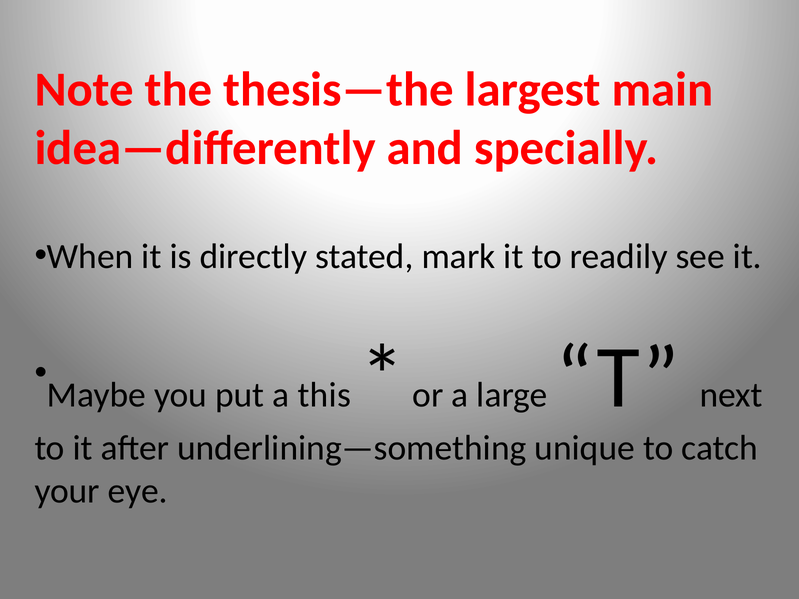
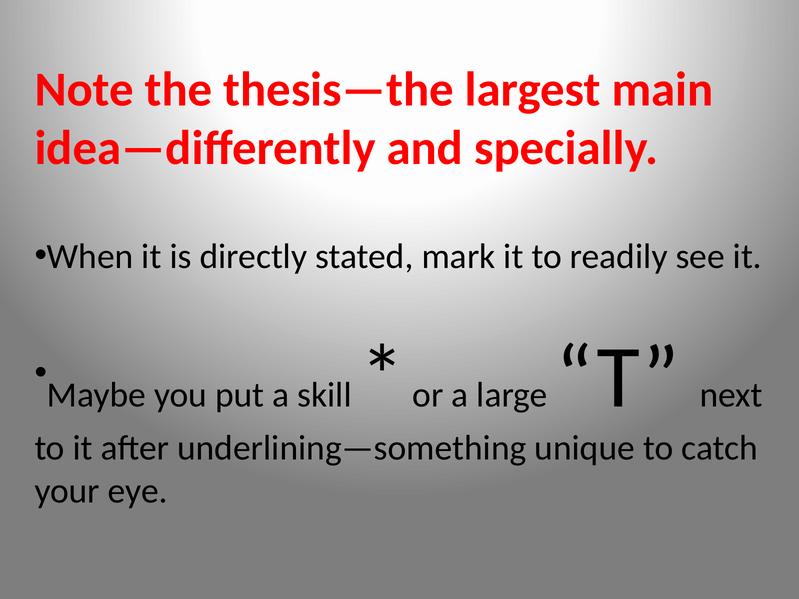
this: this -> skill (325, 395)
